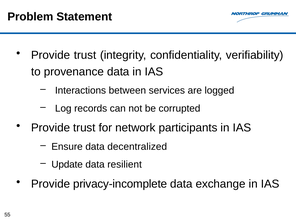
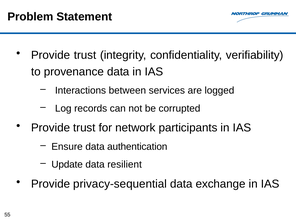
decentralized: decentralized -> authentication (137, 147)
privacy-incomplete: privacy-incomplete -> privacy-sequential (120, 184)
